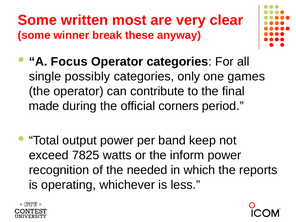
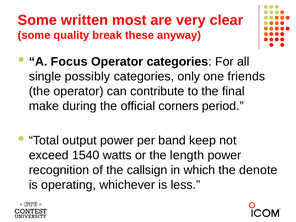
winner: winner -> quality (71, 35)
games: games -> friends (246, 76)
made: made -> make (44, 106)
7825: 7825 -> 1540 (86, 155)
inform: inform -> length (187, 155)
needed: needed -> callsign (147, 170)
reports: reports -> denote (258, 170)
